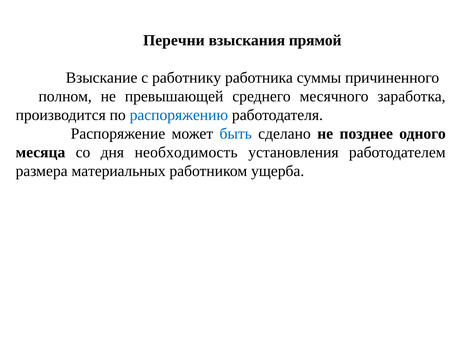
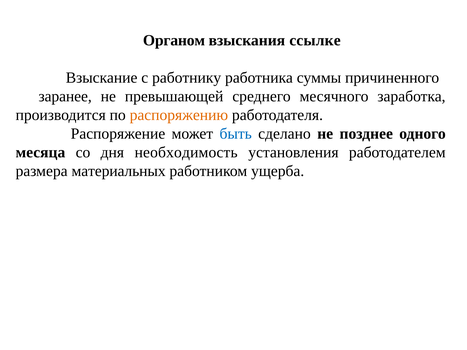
Перечни: Перечни -> Органом (174, 41)
прямой: прямой -> ссылке (315, 41)
полном: полном -> заранее (65, 97)
распоряжению colour: blue -> orange (179, 115)
